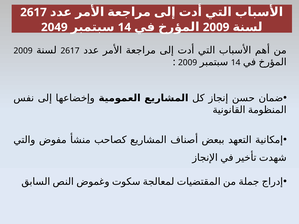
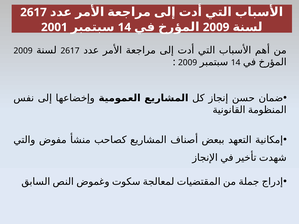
2049: 2049 -> 2001 (54, 27)
